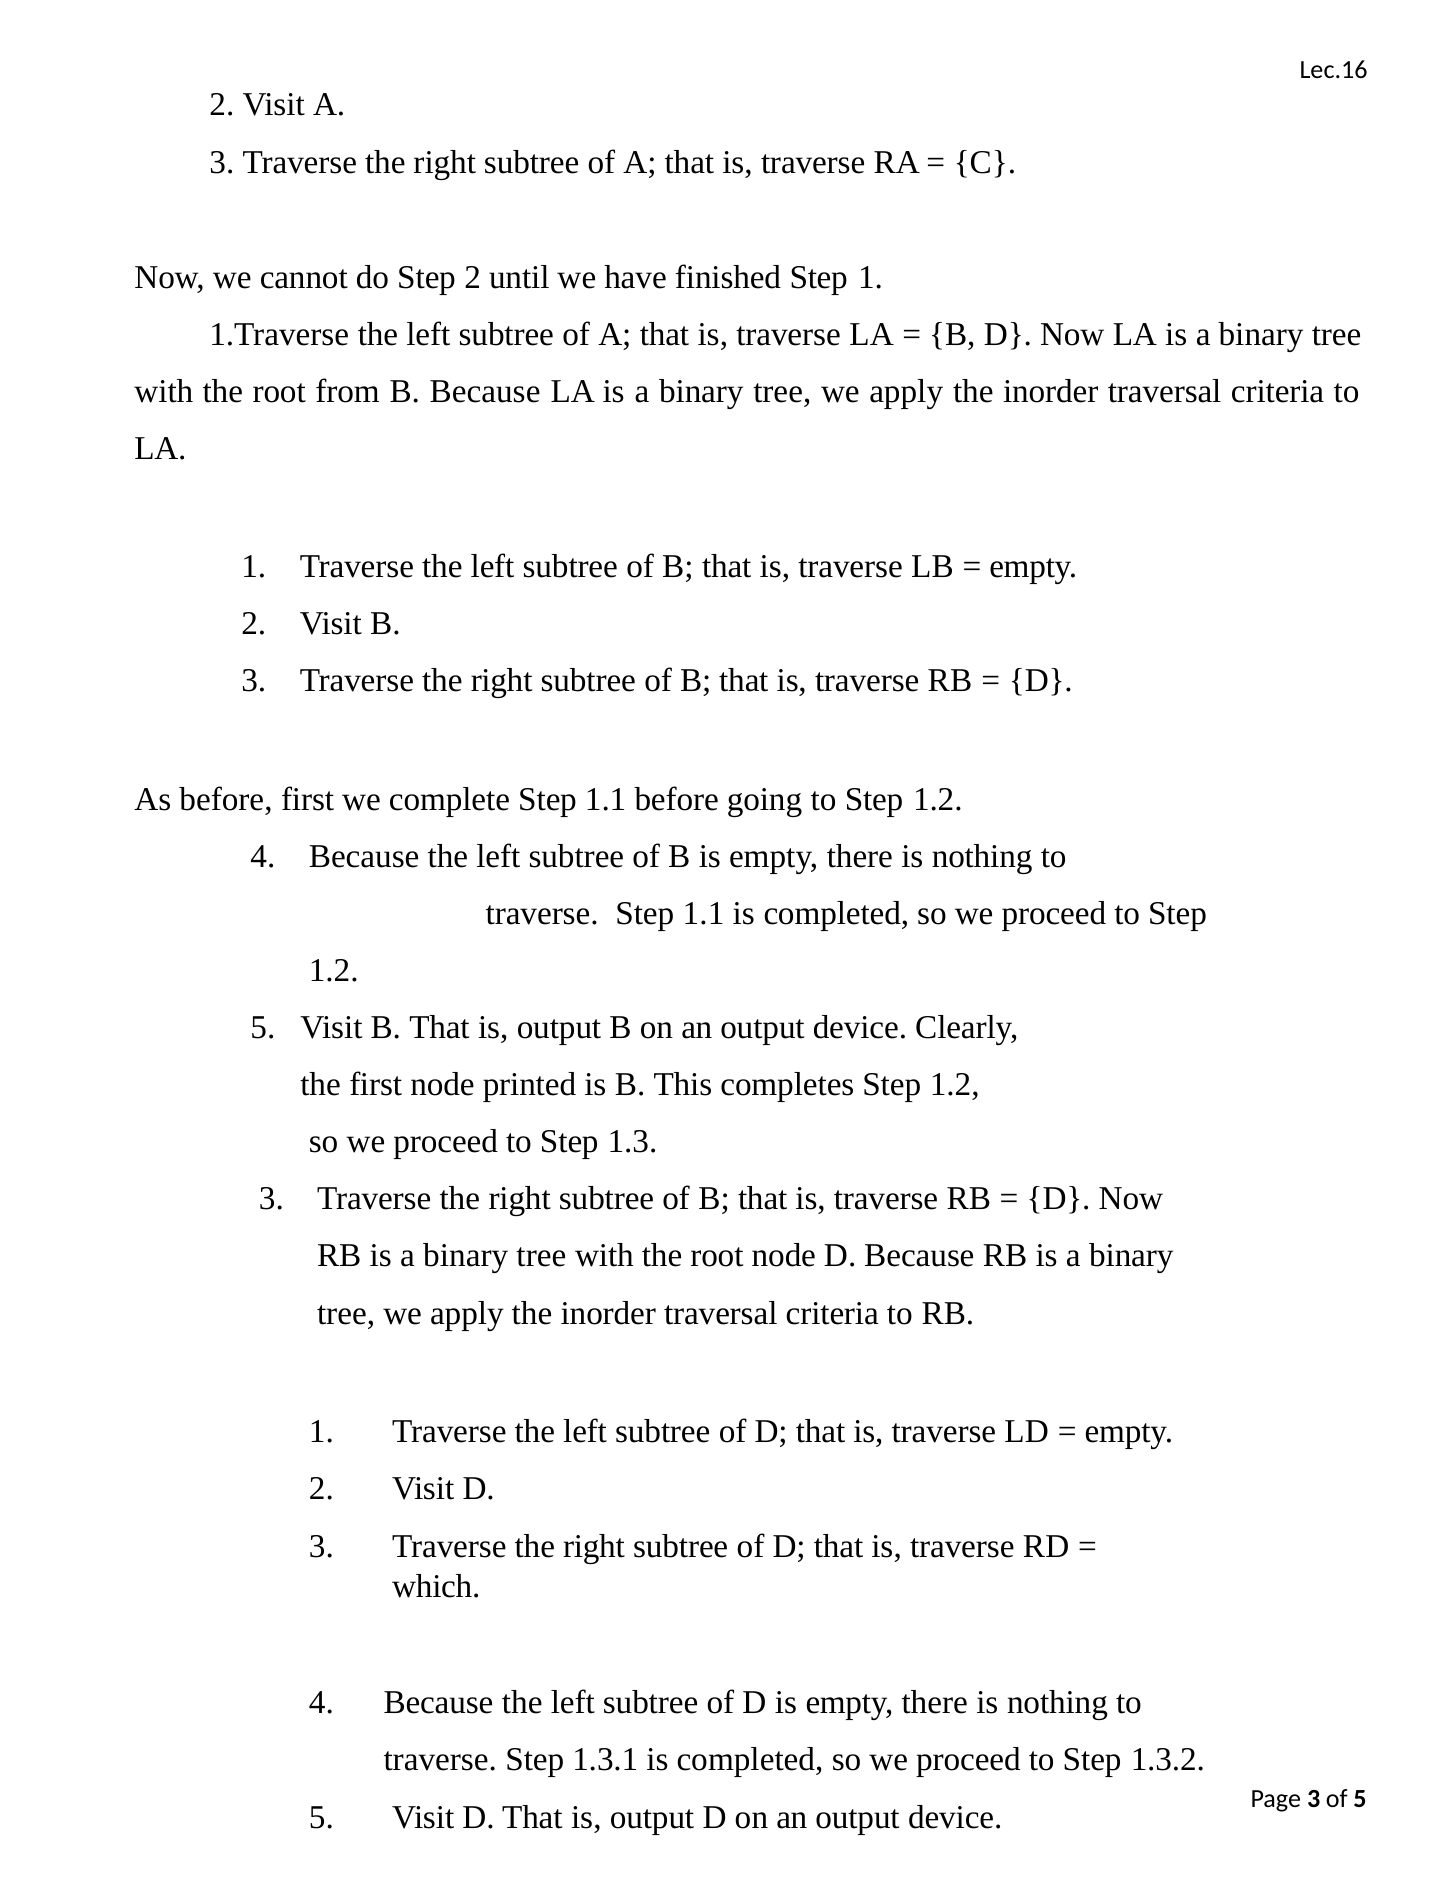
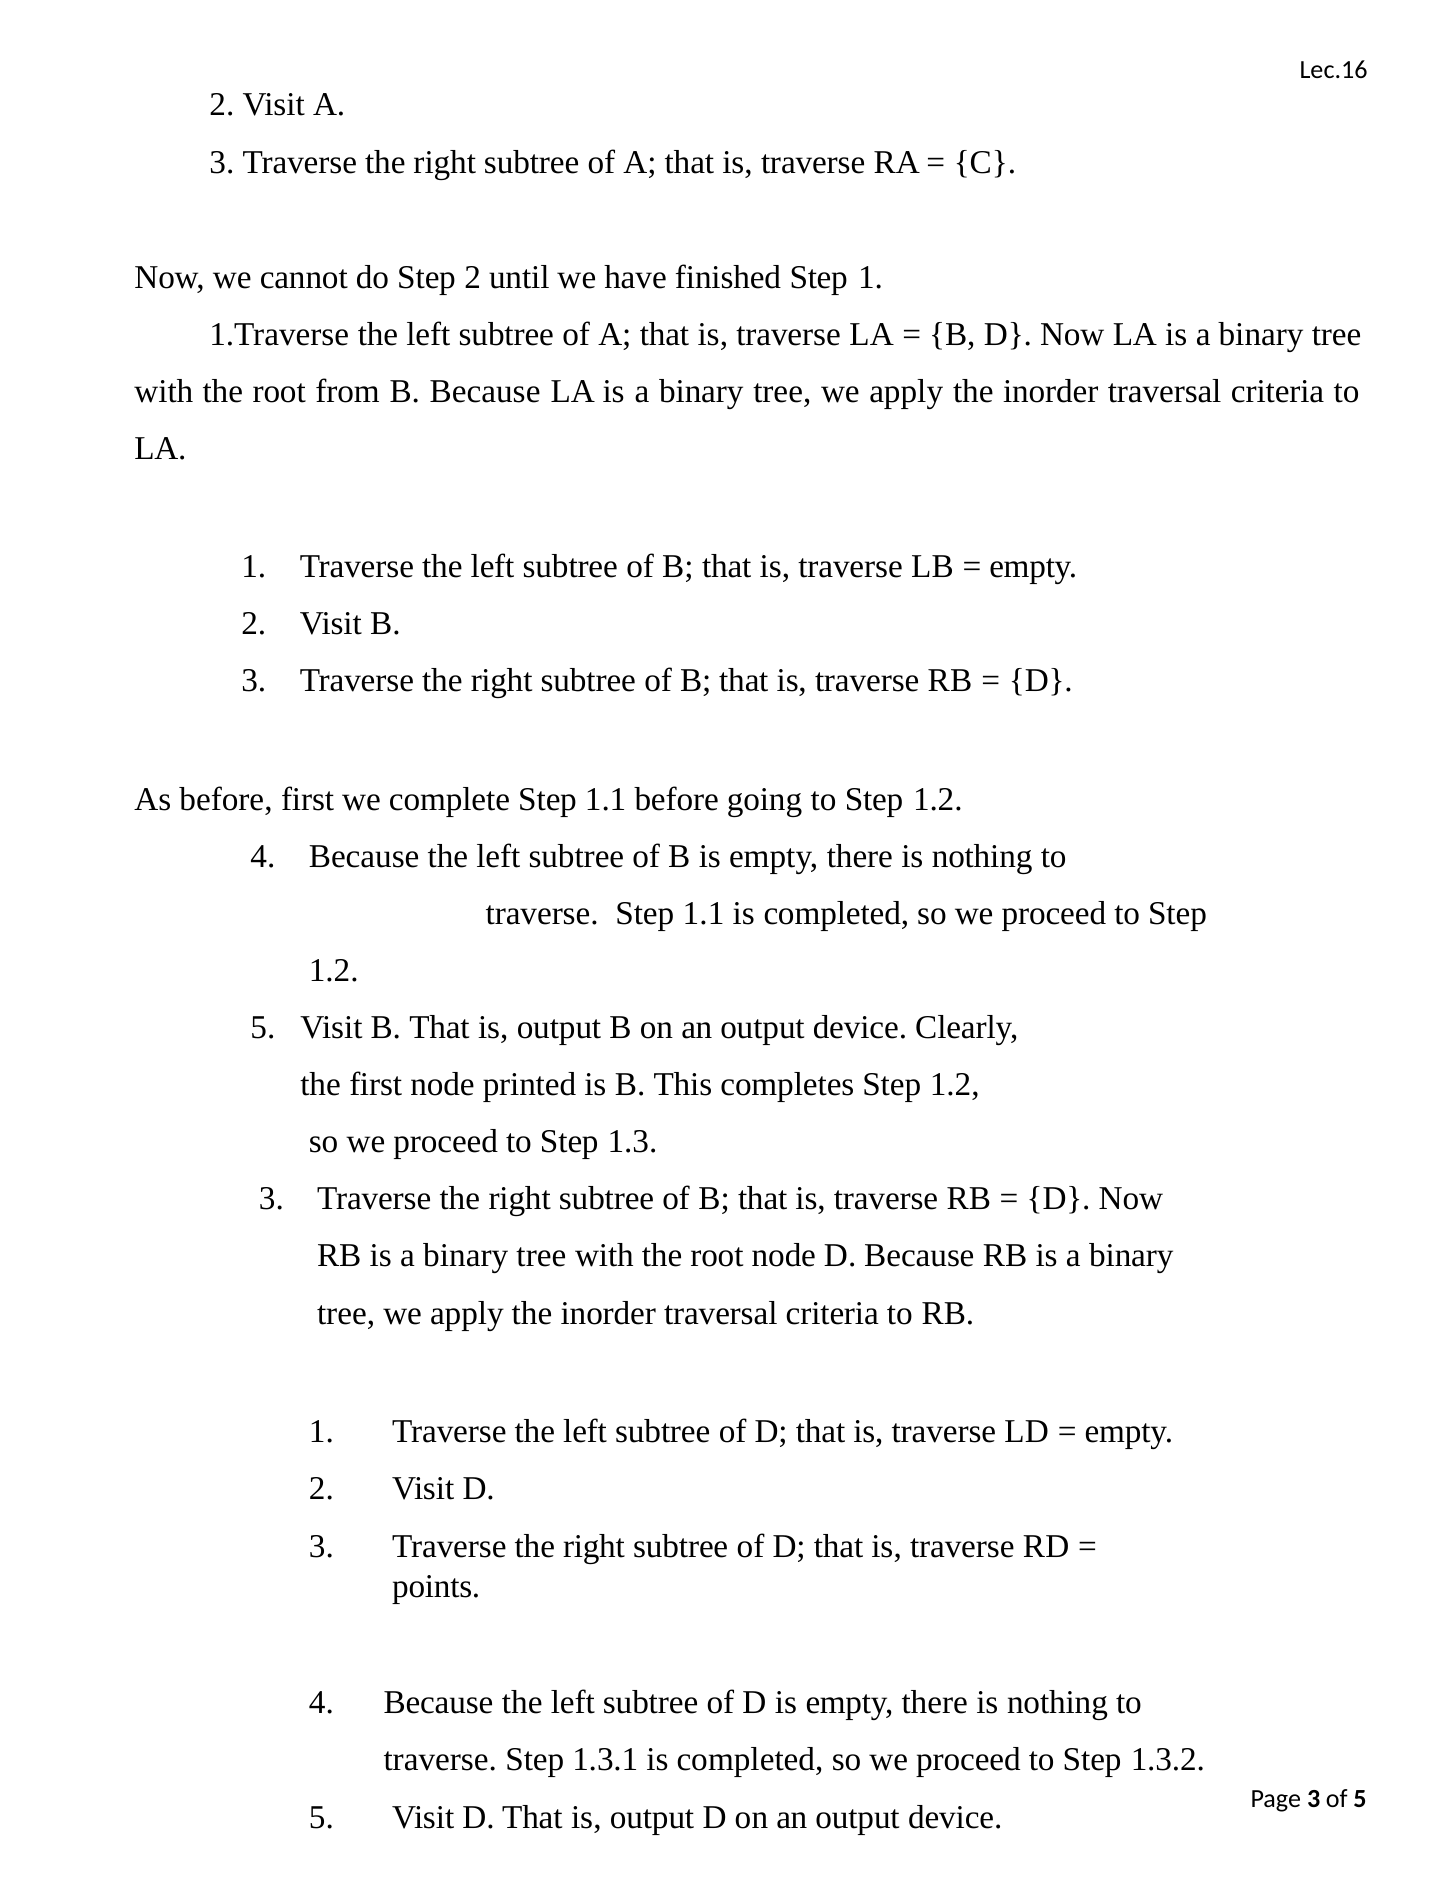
which: which -> points (436, 1586)
